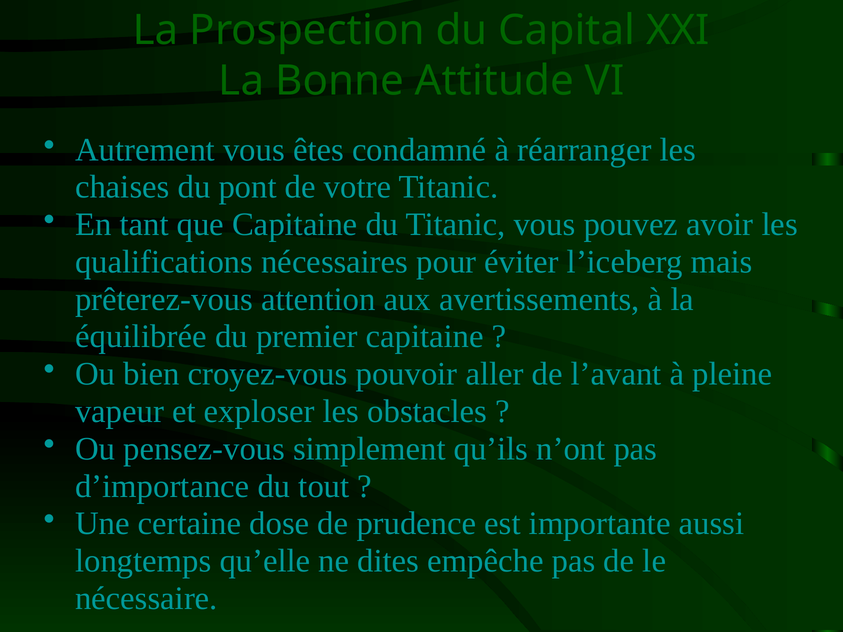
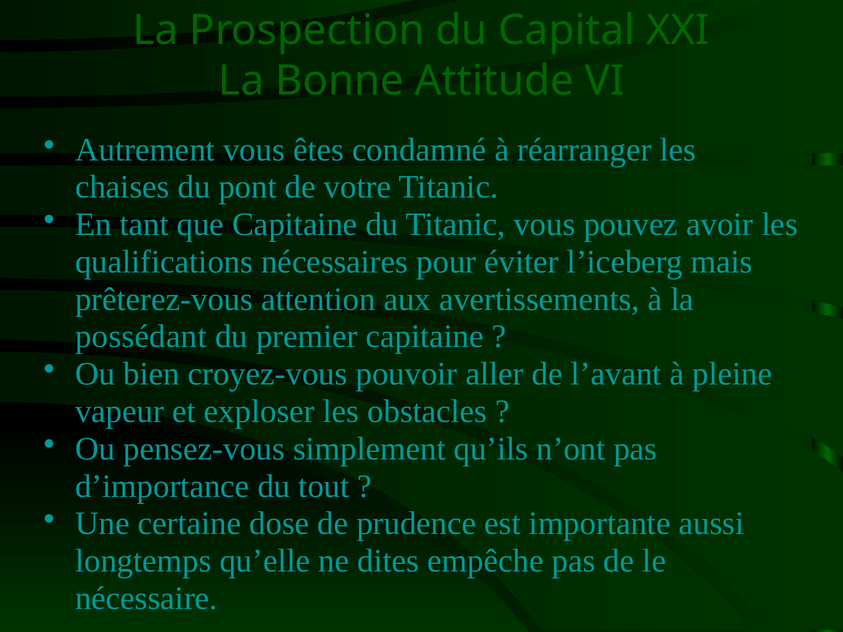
équilibrée: équilibrée -> possédant (141, 337)
